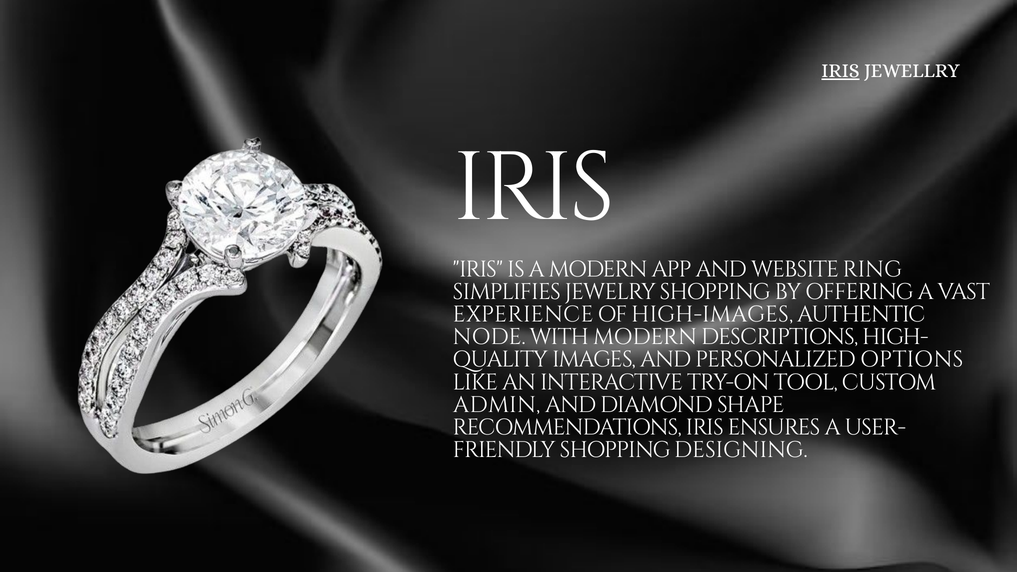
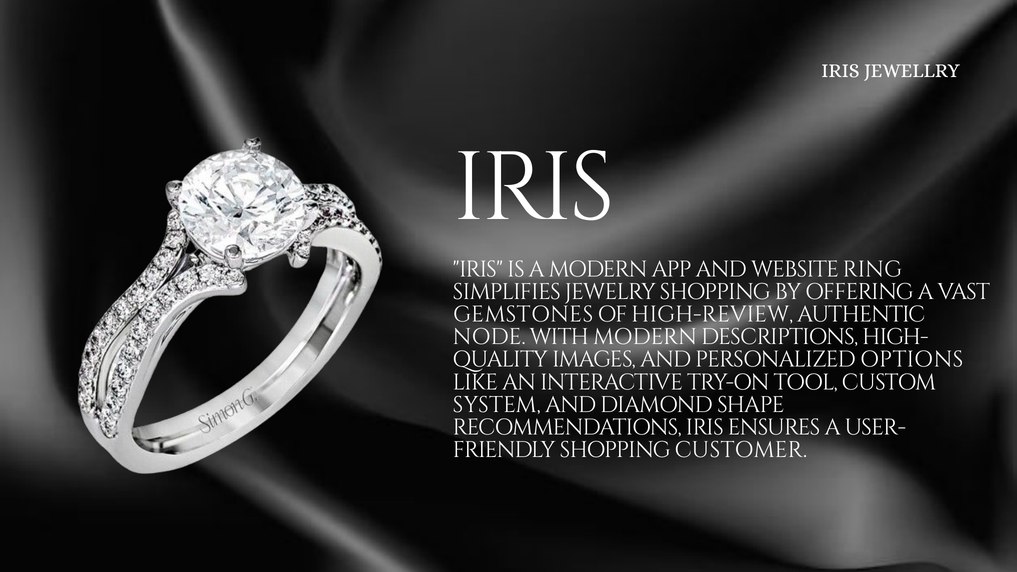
IRIS underline: present -> none (840, 71)
EXPERIENCE: EXPERIENCE -> GEMSTONES (523, 314)
HIGH-IMAGES: HIGH-IMAGES -> HIGH-REVIEW (712, 314)
ADMIN: ADMIN -> SYSTEM (497, 405)
DESIGNING: DESIGNING -> CUSTOMER (741, 450)
